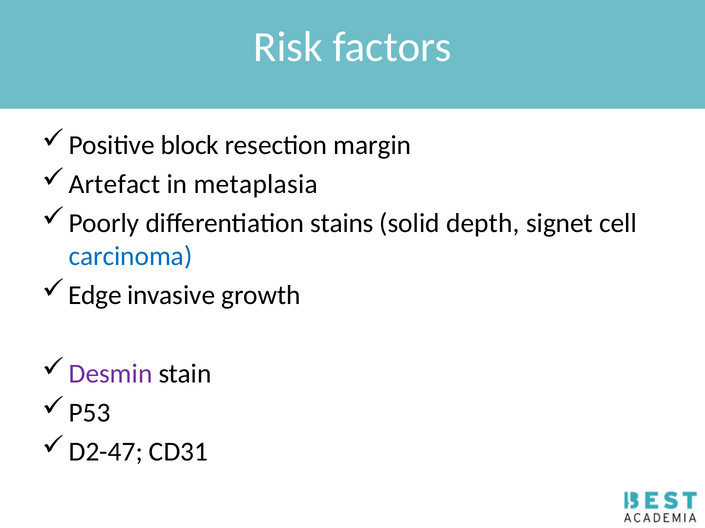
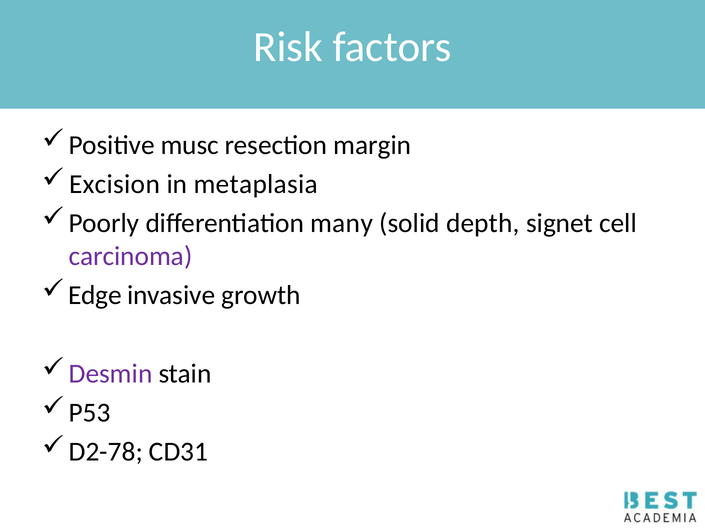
block: block -> musc (190, 145)
Artefact: Artefact -> Excision (114, 184)
stains: stains -> many (342, 224)
carcinoma colour: blue -> purple (131, 257)
D2-47: D2-47 -> D2-78 (106, 453)
